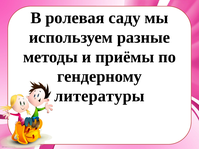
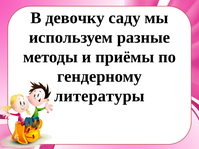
ролевая: ролевая -> девочку (75, 18)
